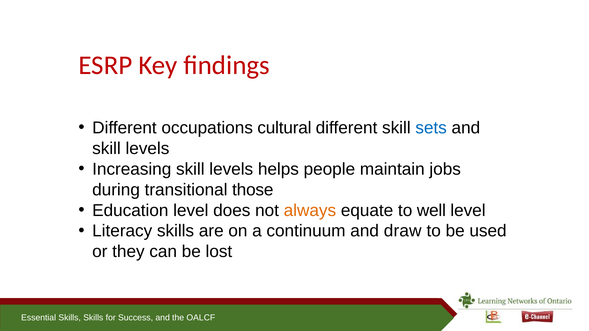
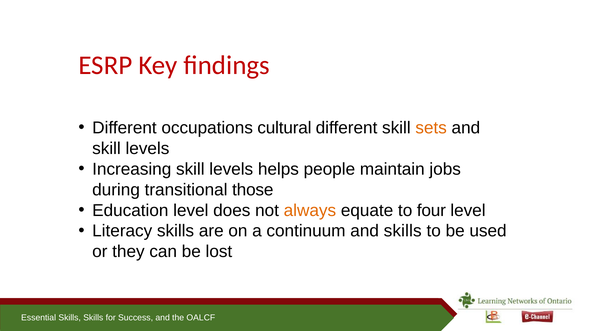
sets colour: blue -> orange (431, 128)
well: well -> four (431, 211)
and draw: draw -> skills (403, 231)
